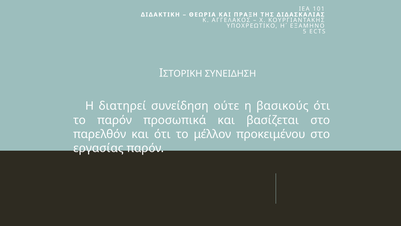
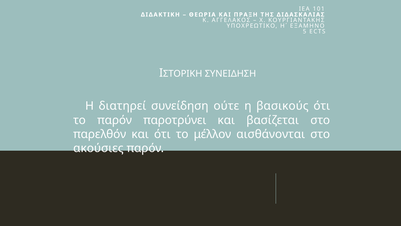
προσωπικά: προσωπικά -> παροτρύνει (175, 120)
προκειμένου: προκειμένου -> αισθάνονται (271, 134)
εργασίας: εργασίας -> ακούσιες (98, 148)
